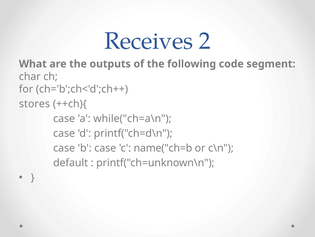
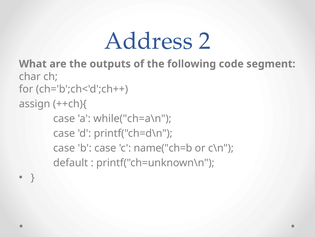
Receives: Receives -> Address (149, 41)
stores: stores -> assign (35, 104)
